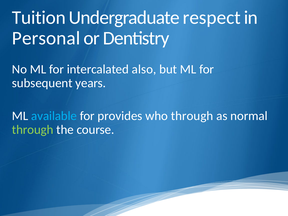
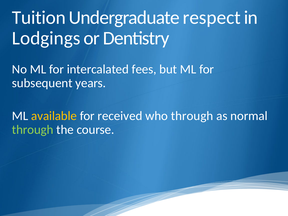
Personal: Personal -> Lodgings (46, 38)
also: also -> fees (144, 69)
available colour: light blue -> yellow (54, 116)
provides: provides -> received (120, 116)
